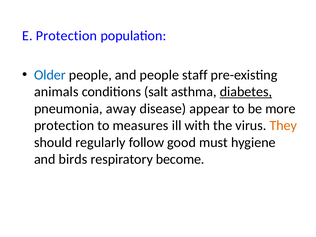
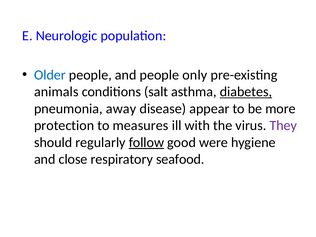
E Protection: Protection -> Neurologic (67, 36)
staff: staff -> only (195, 75)
They colour: orange -> purple (283, 126)
follow underline: none -> present (146, 142)
must: must -> were (214, 142)
birds: birds -> close (73, 159)
become: become -> seafood (180, 159)
